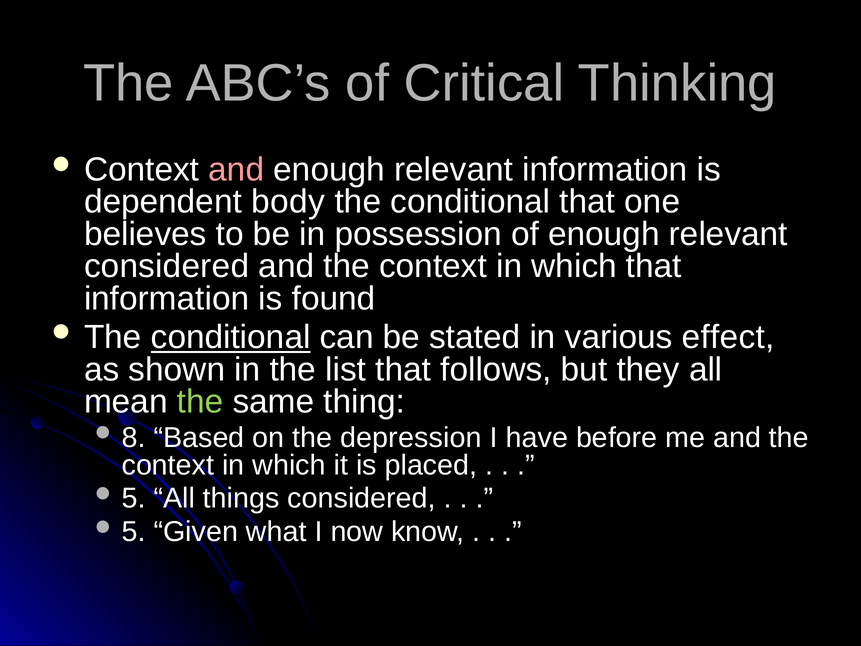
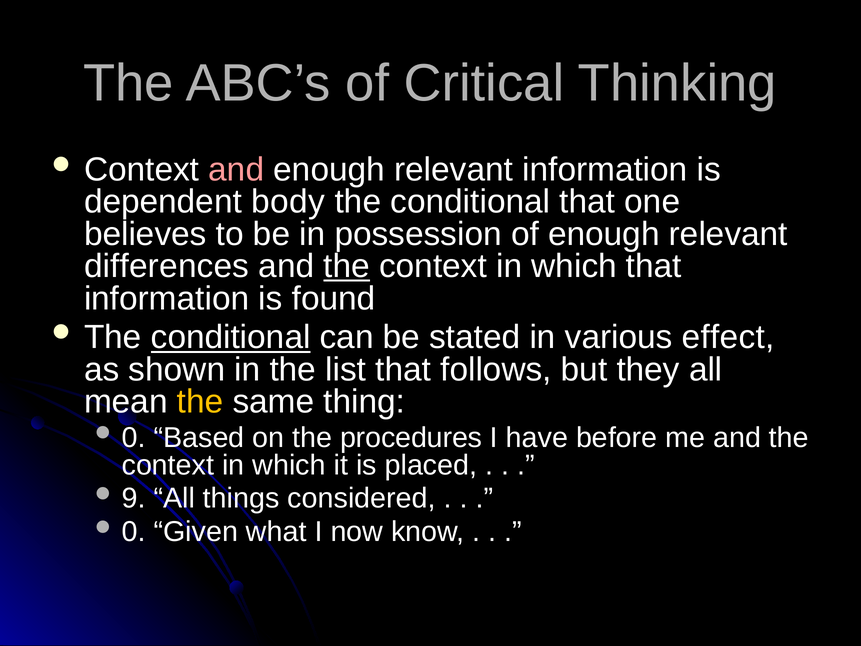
considered: considered -> differences (167, 266)
the underline: none -> present (347, 266)
the colour: light green -> yellow (200, 402)
8: 8 -> 0 (134, 437)
depression: depression -> procedures (411, 437)
5: 5 -> 9 (134, 498)
5: 5 -> 0 (134, 531)
